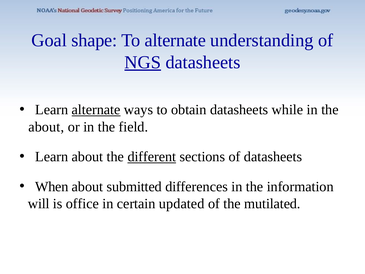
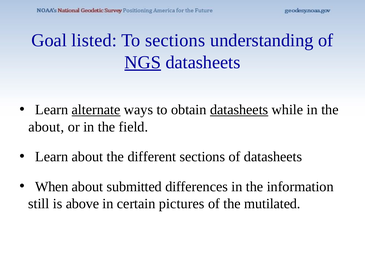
shape: shape -> listed (94, 40)
To alternate: alternate -> sections (175, 40)
datasheets underline: none -> present (239, 110)
different underline: present -> none (152, 157)
will: will -> still (39, 203)
office: office -> above (82, 203)
updated: updated -> pictures (182, 203)
